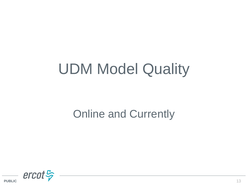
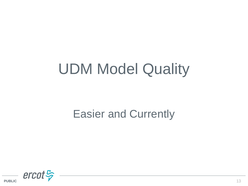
Online: Online -> Easier (89, 114)
